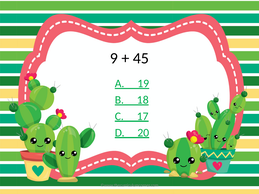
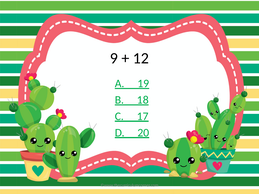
45: 45 -> 12 (141, 58)
